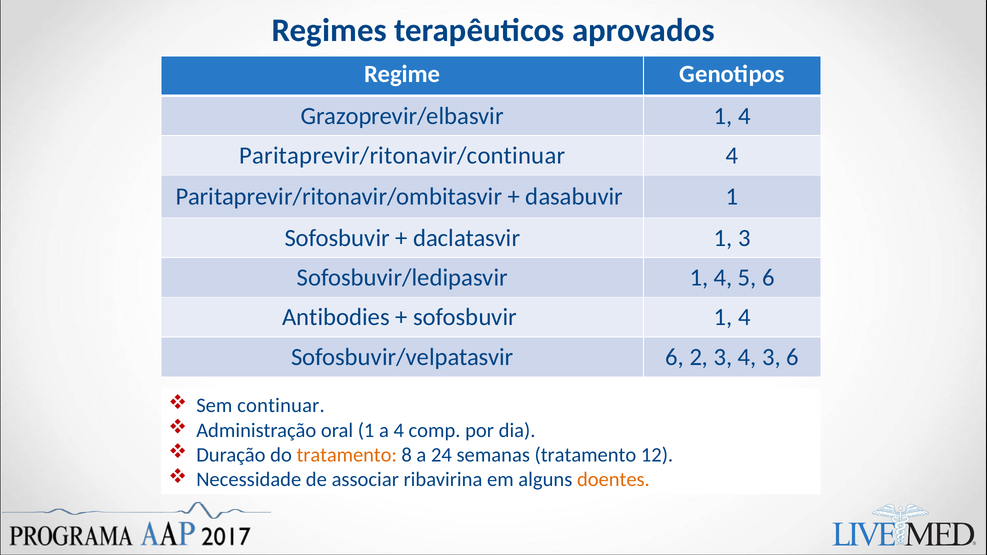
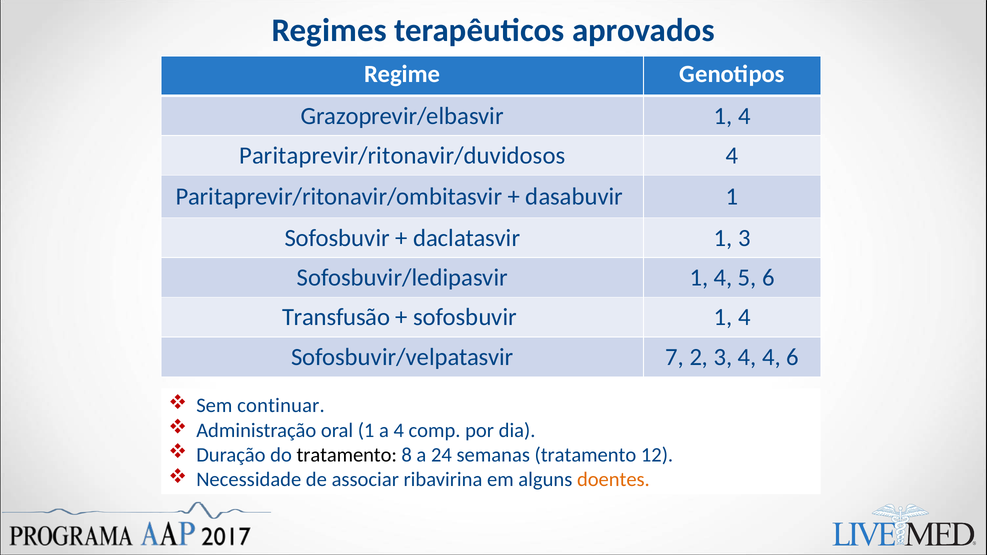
Paritaprevir/ritonavir/continuar: Paritaprevir/ritonavir/continuar -> Paritaprevir/ritonavir/duvidosos (402, 156)
Antibodies: Antibodies -> Transfusão (336, 317)
Sofosbuvir/velpatasvir 6: 6 -> 7 (675, 357)
4 3: 3 -> 4 (771, 357)
tratamento colour: orange -> black (347, 455)
